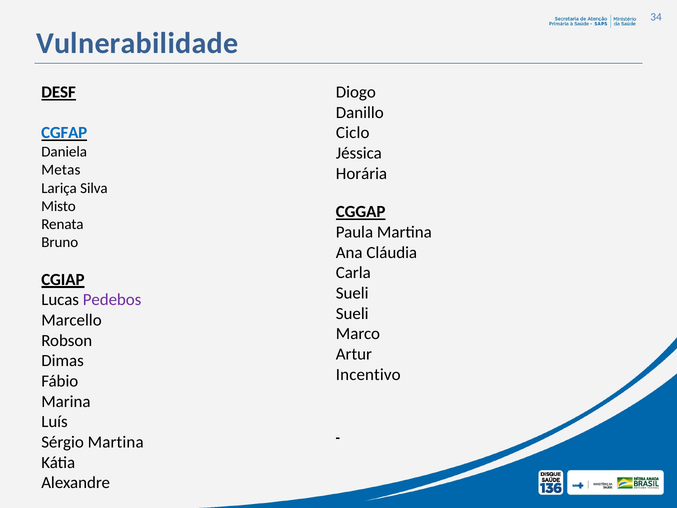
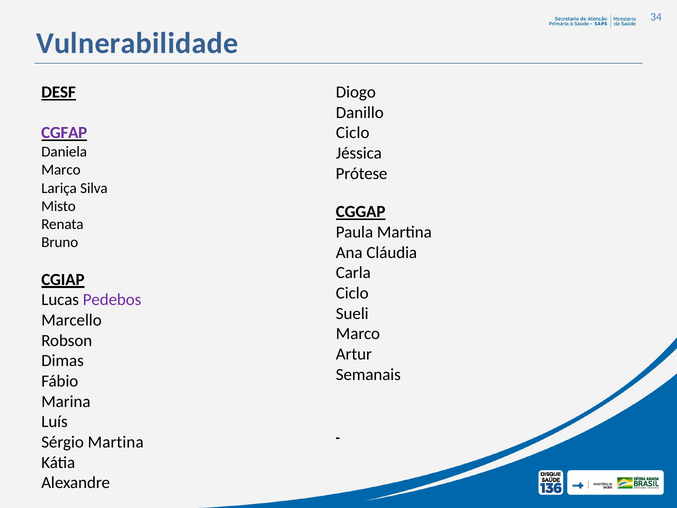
CGFAP colour: blue -> purple (64, 133)
Metas: Metas -> Marco (61, 170)
Horária: Horária -> Prótese (362, 173)
Sueli: Sueli -> Ciclo (352, 293)
Incentivo: Incentivo -> Semanais (368, 374)
